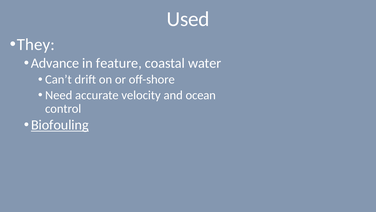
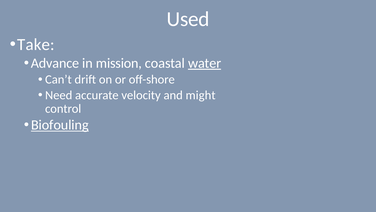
They: They -> Take (36, 44)
feature: feature -> mission (119, 63)
water underline: none -> present (205, 63)
ocean: ocean -> might (201, 95)
